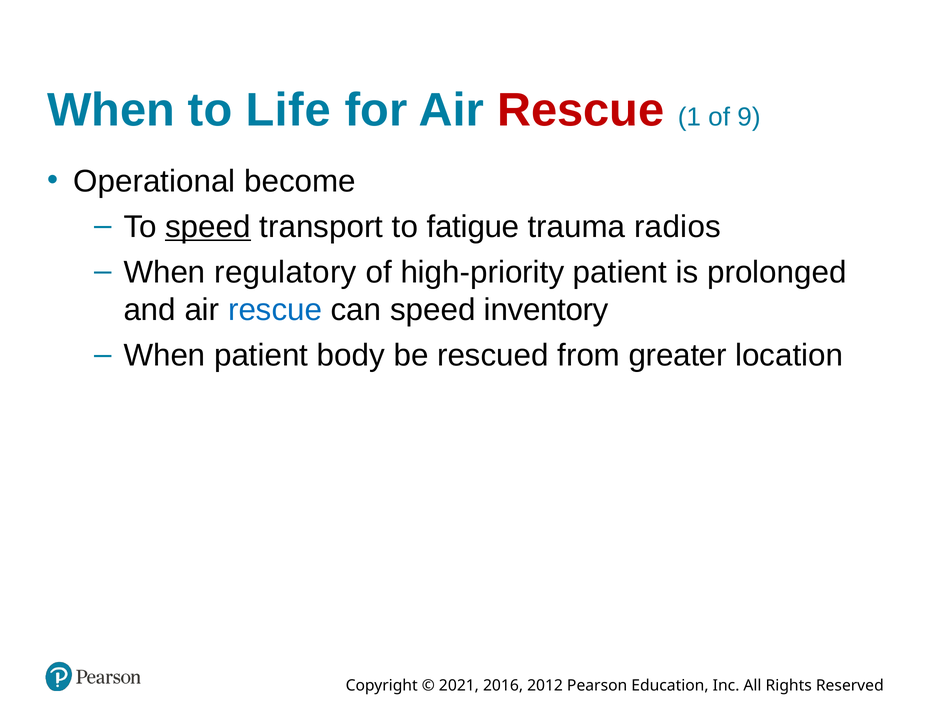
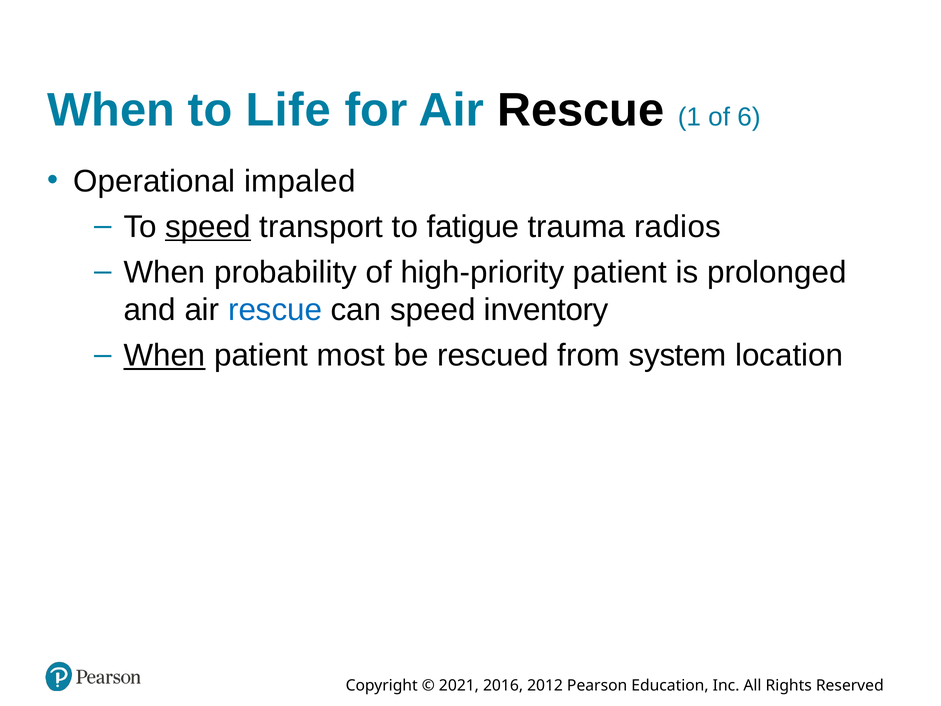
Rescue colour: red -> black (581, 110)
9: 9 -> 6 (749, 117)
become: become -> impaled (300, 181)
regulatory: regulatory -> probability (286, 272)
When underline: none -> present (164, 355)
body: body -> most (351, 355)
greater: greater -> system (678, 355)
